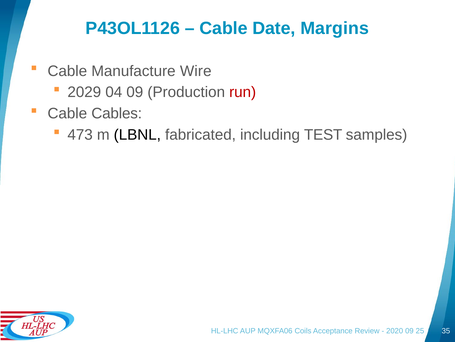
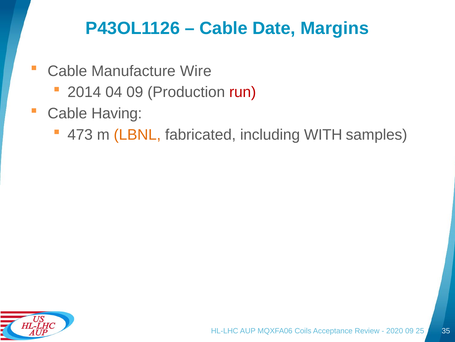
2029: 2029 -> 2014 (84, 92)
Cables: Cables -> Having (117, 113)
LBNL colour: black -> orange (137, 135)
TEST: TEST -> WITH (323, 135)
